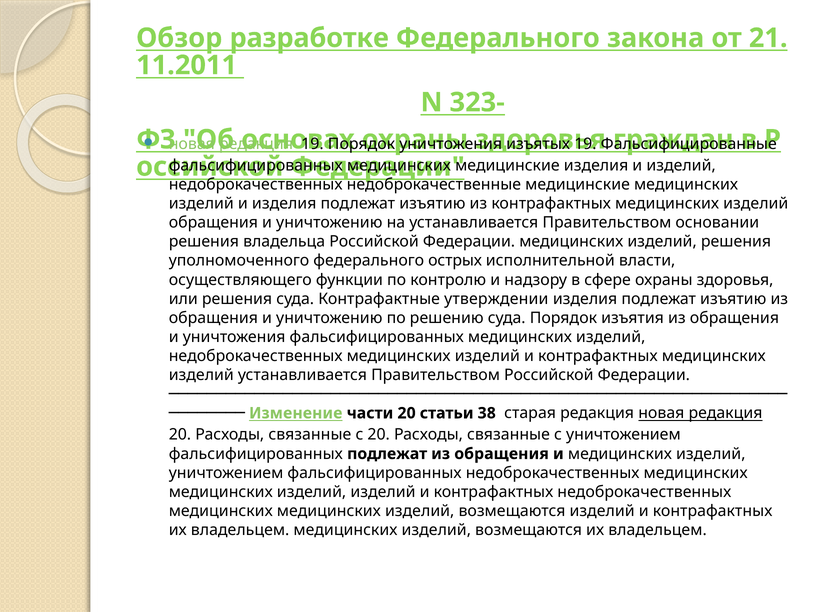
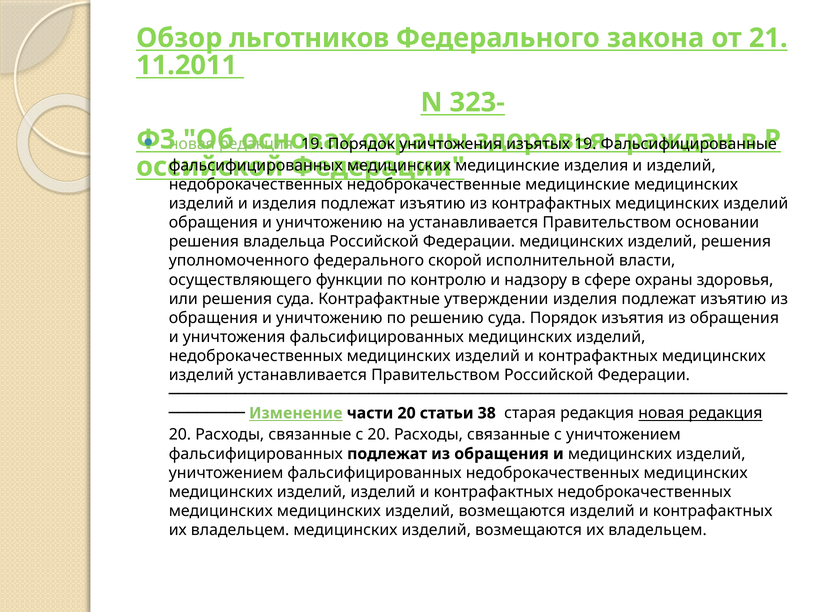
разработке: разработке -> льготников (309, 38)
острых: острых -> скорой (455, 261)
